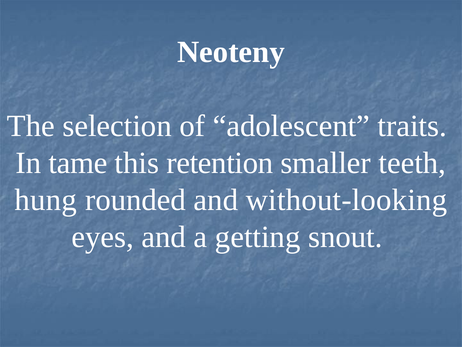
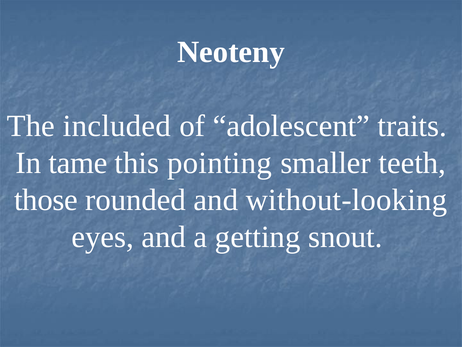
selection: selection -> included (117, 126)
retention: retention -> pointing (220, 163)
hung: hung -> those (46, 200)
